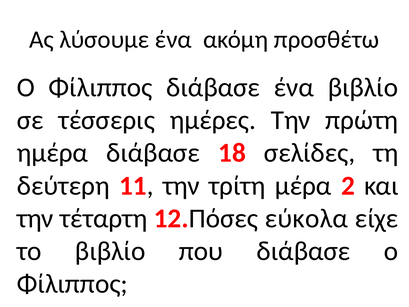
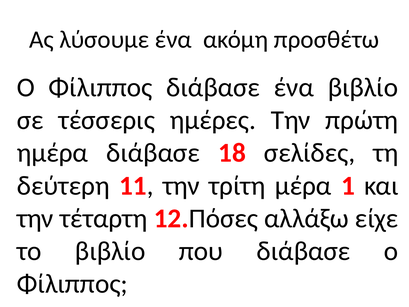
2: 2 -> 1 (348, 186)
εύκολα: εύκολα -> αλλάξω (307, 218)
